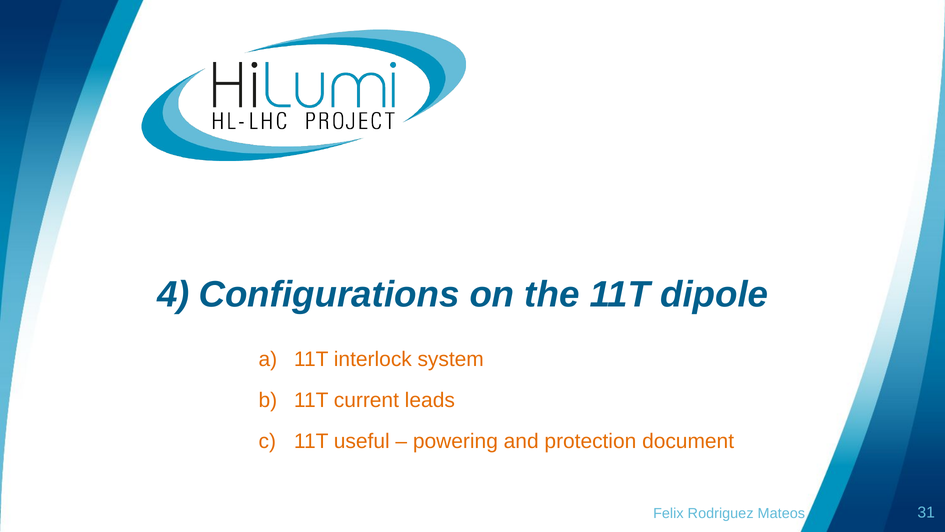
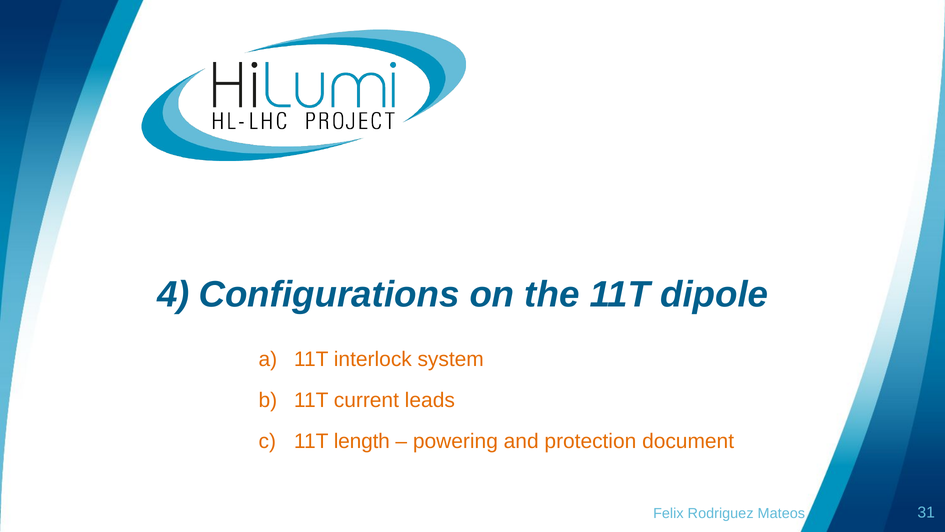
useful: useful -> length (362, 441)
